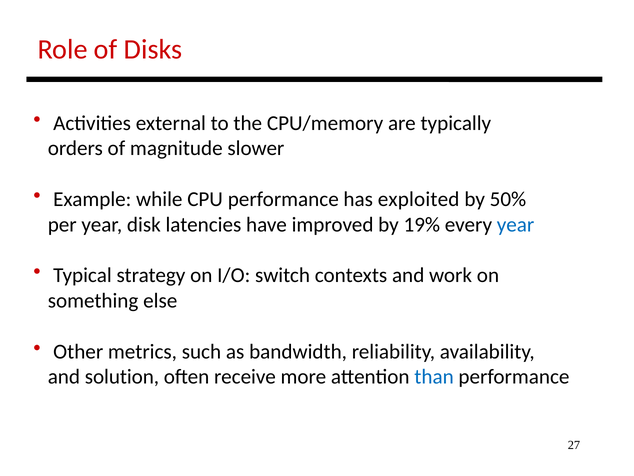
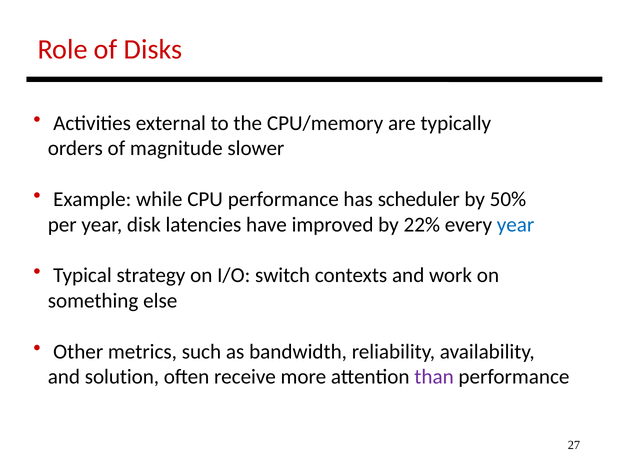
exploited: exploited -> scheduler (419, 199)
19%: 19% -> 22% (422, 224)
than colour: blue -> purple (434, 377)
